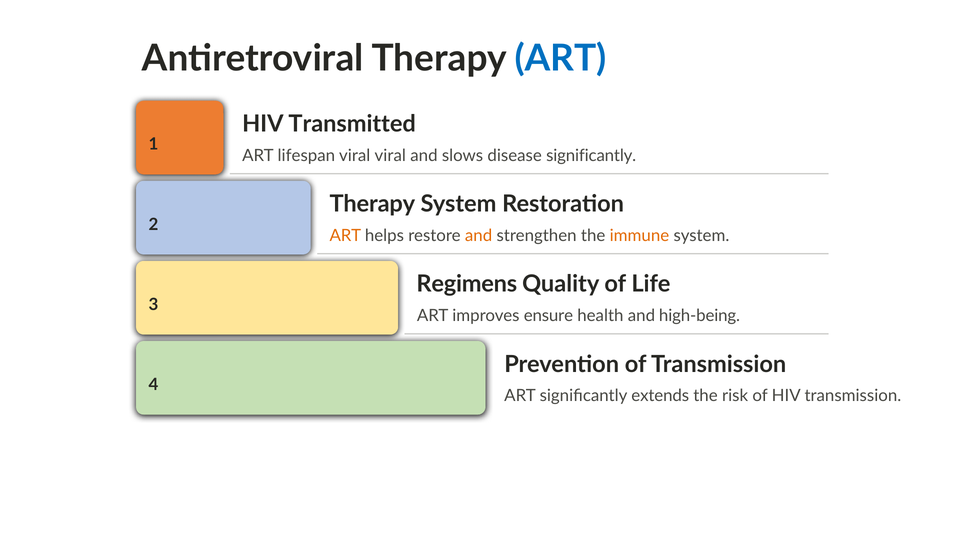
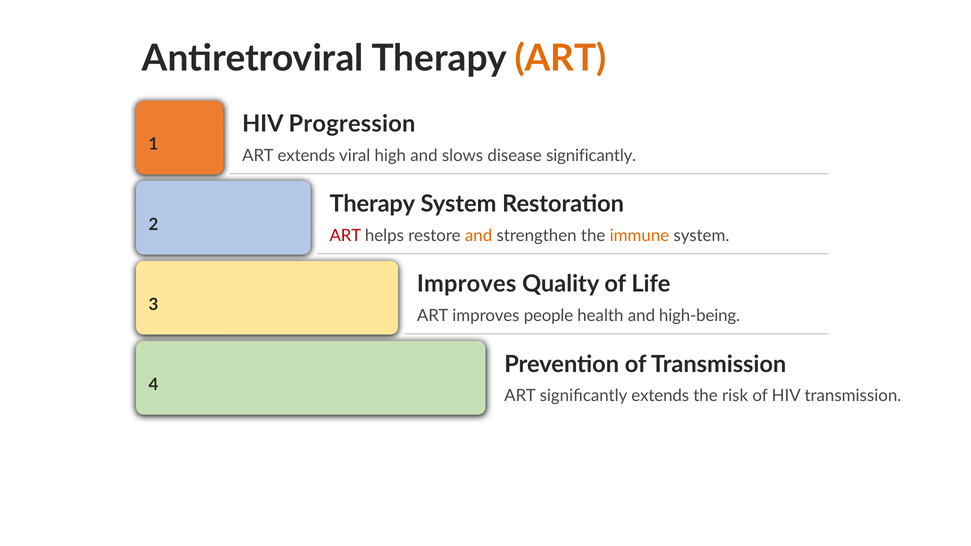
ART colour: blue -> orange (561, 59)
Transmitted: Transmitted -> Progression (352, 124)
ART lifespan: lifespan -> extends (306, 156)
viral viral: viral -> high (390, 156)
ART colour: orange -> red (345, 236)
Regimens: Regimens -> Improves (467, 284)
ensure: ensure -> people (548, 316)
